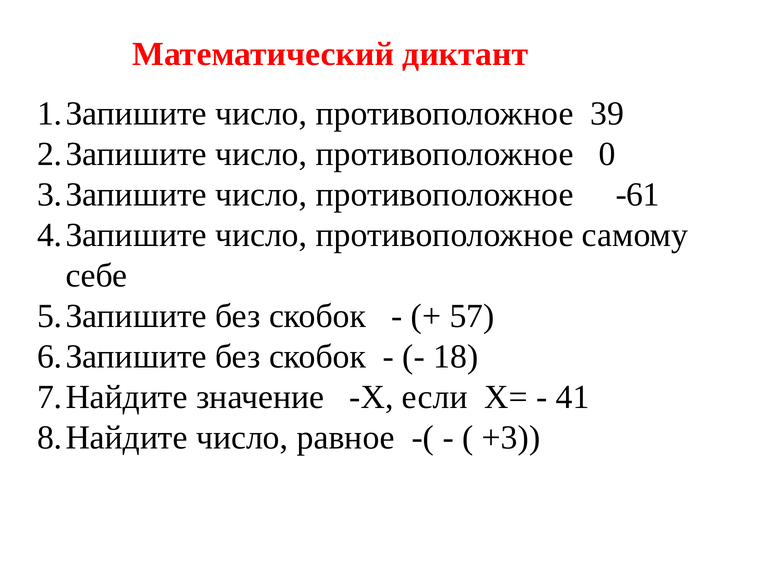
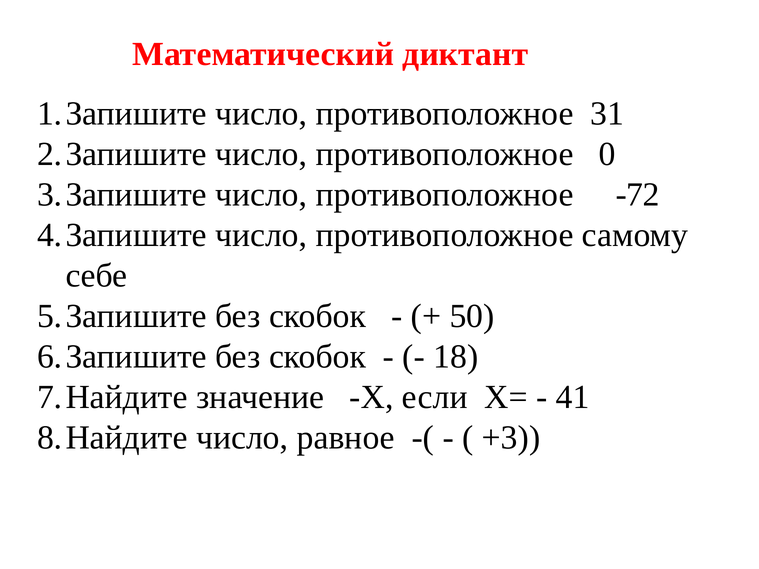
39: 39 -> 31 (607, 114)
-61: -61 -> -72 (638, 195)
57: 57 -> 50 (472, 316)
